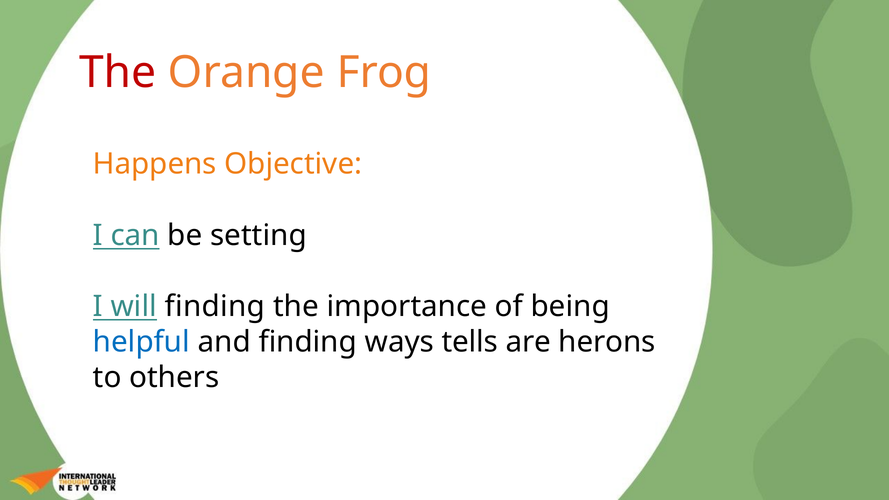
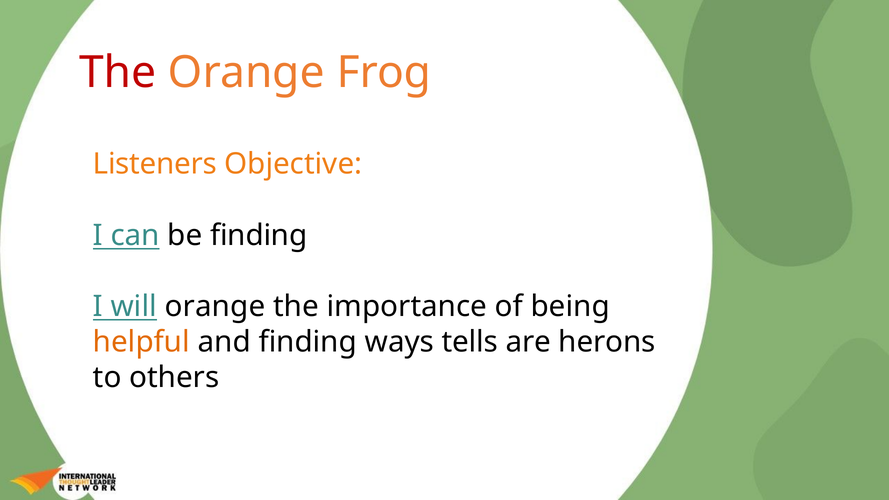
Happens: Happens -> Listeners (155, 164)
be setting: setting -> finding (259, 235)
will finding: finding -> orange (215, 306)
helpful colour: blue -> orange (141, 342)
